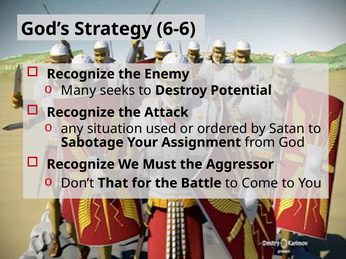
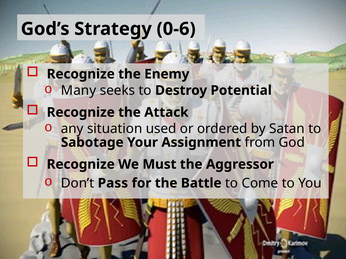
6-6: 6-6 -> 0-6 (176, 29)
That: That -> Pass (113, 183)
